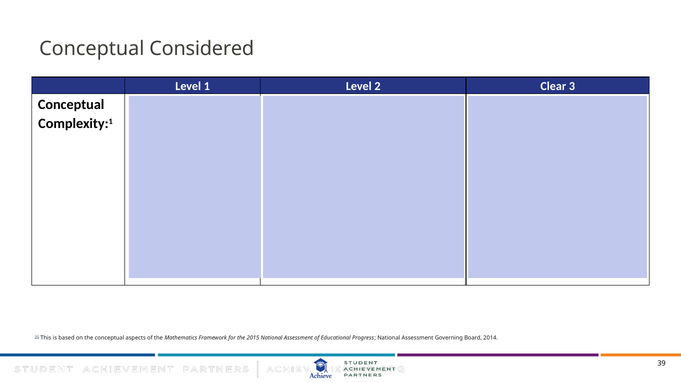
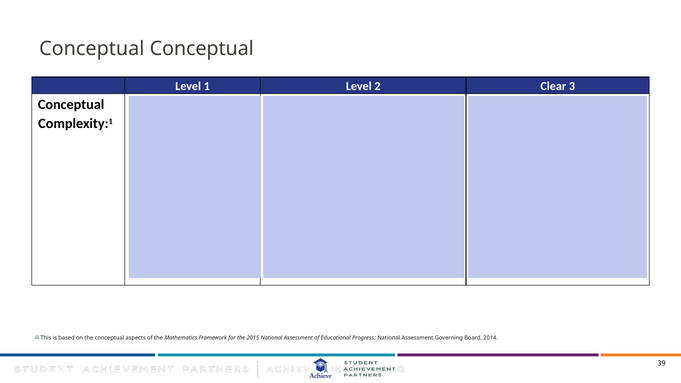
Conceptual Considered: Considered -> Conceptual (202, 49)
